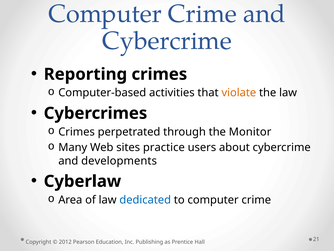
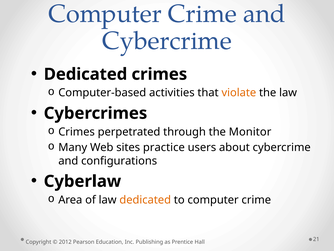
Reporting: Reporting -> Dedicated (85, 74)
developments: developments -> configurations (119, 161)
dedicated colour: blue -> orange (145, 199)
